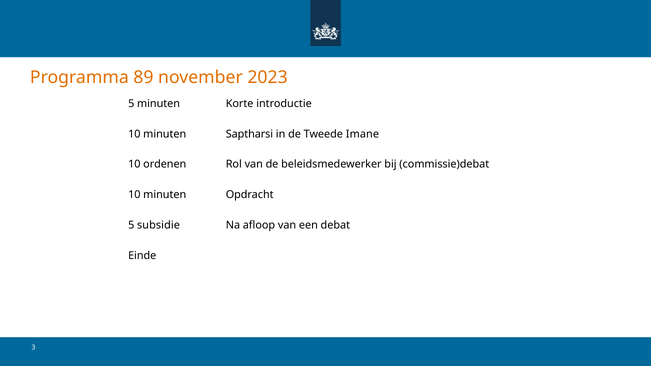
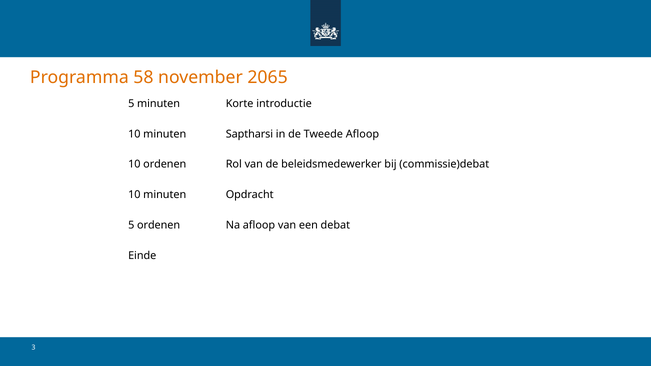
89: 89 -> 58 (143, 78)
2023: 2023 -> 2065 (268, 78)
Tweede Imane: Imane -> Afloop (362, 134)
5 subsidie: subsidie -> ordenen (159, 225)
